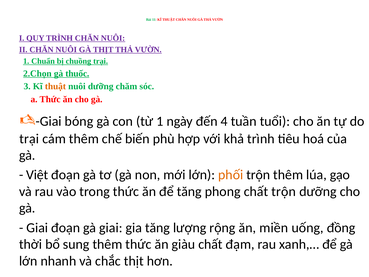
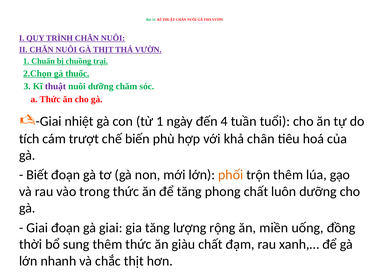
thuật colour: orange -> purple (55, 86)
bóng: bóng -> nhiệt (79, 121)
trại: trại -> tích (29, 139)
cám thêm: thêm -> trượt (84, 139)
khả trình: trình -> chân (261, 139)
Việt: Việt -> Biết (37, 175)
chất trộn: trộn -> luôn (284, 191)
